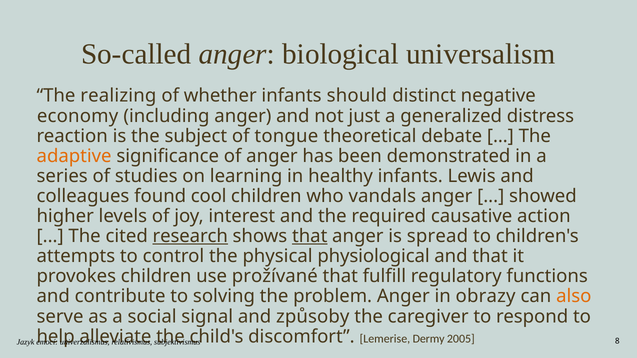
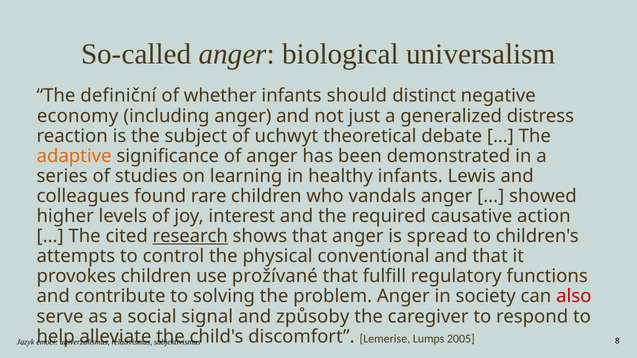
realizing: realizing -> definiční (118, 96)
tongue: tongue -> uchwyt (286, 136)
cool: cool -> rare (209, 196)
that underline: present -> none (310, 236)
physiological: physiological -> conventional (373, 256)
obrazy: obrazy -> society (486, 297)
also colour: orange -> red (574, 297)
Dermy: Dermy -> Lumps (429, 339)
